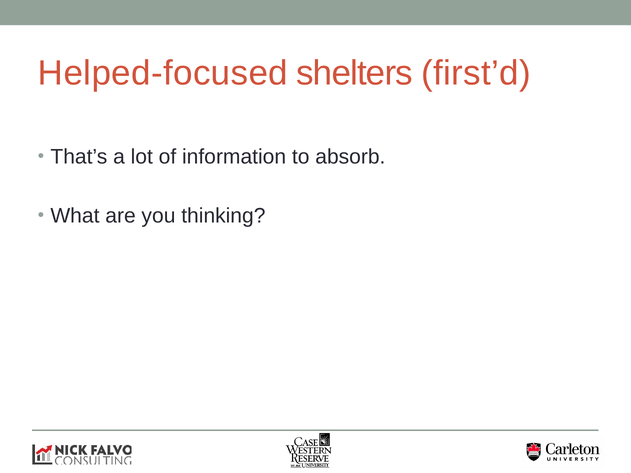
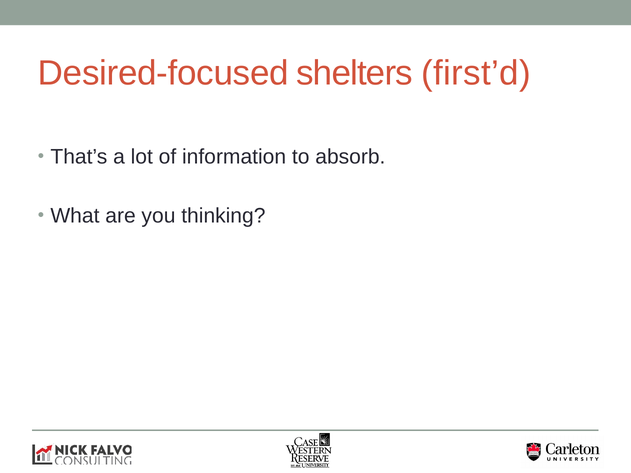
Helped-focused: Helped-focused -> Desired-focused (163, 73)
